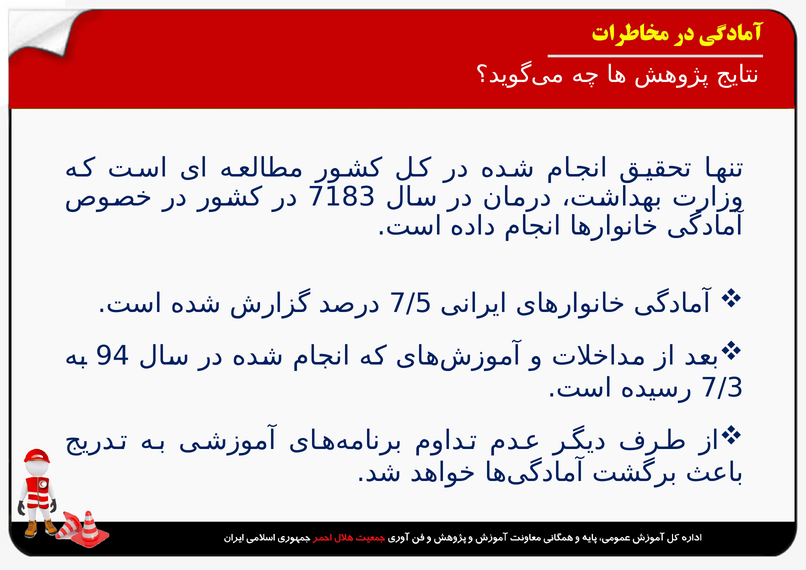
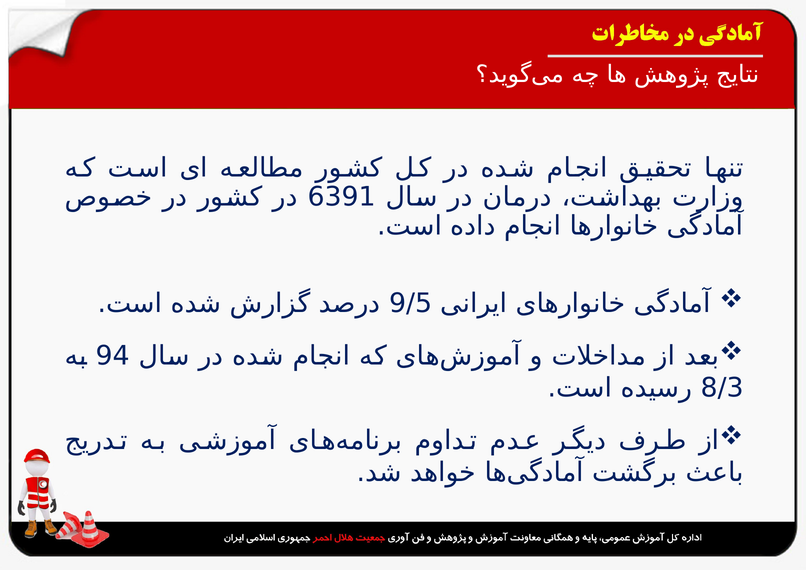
7183: 7183 -> 6391 (342, 197)
7/5: 7/5 -> 9/5 (411, 303)
7/3: 7/3 -> 8/3 (722, 388)
